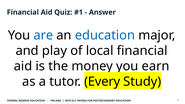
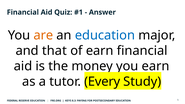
are colour: blue -> orange (43, 35)
play: play -> that (54, 51)
of local: local -> earn (100, 51)
